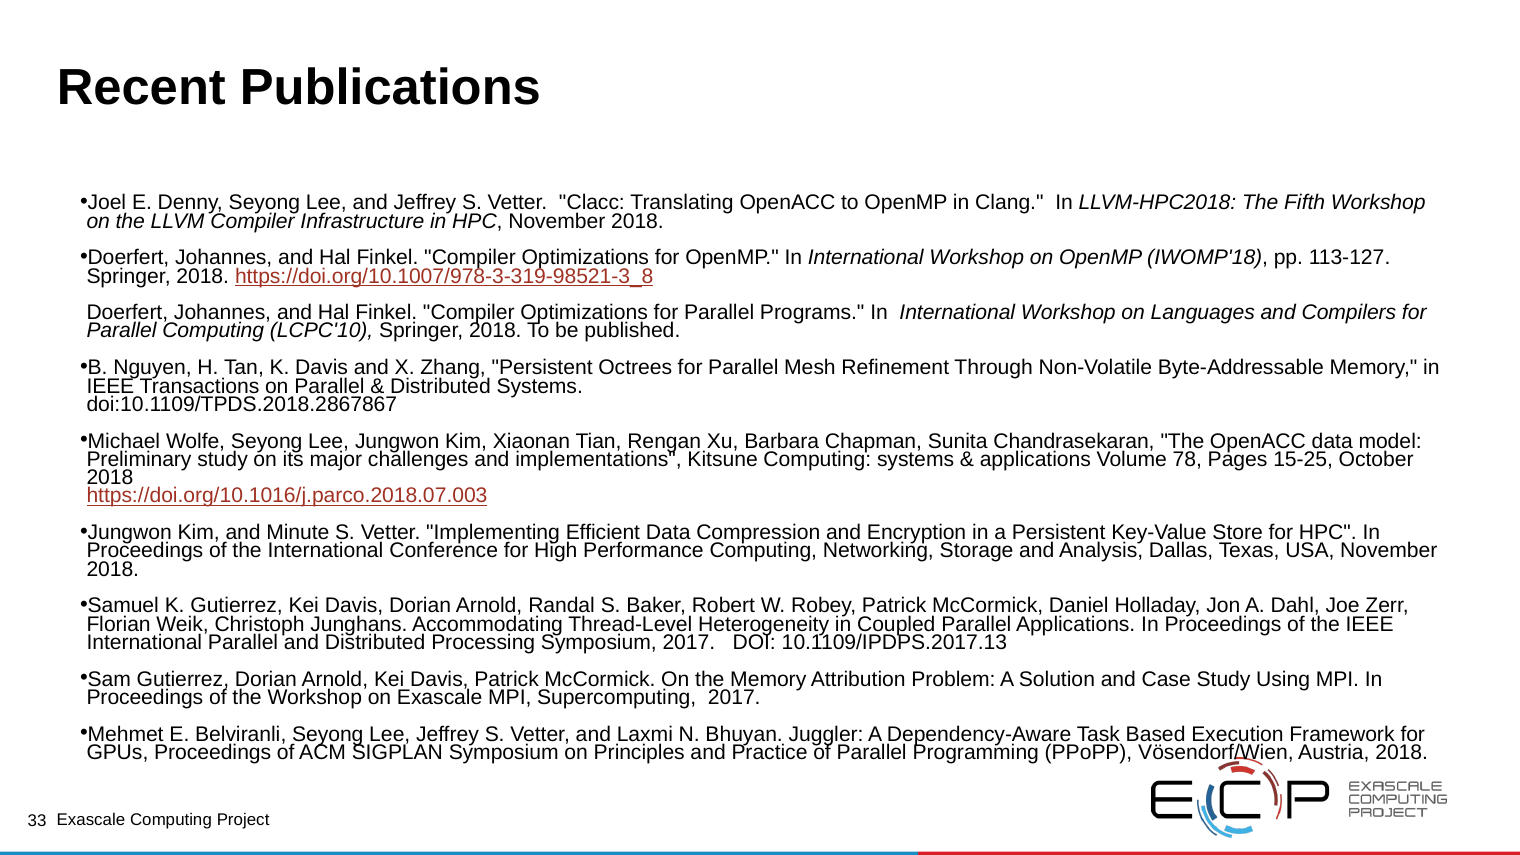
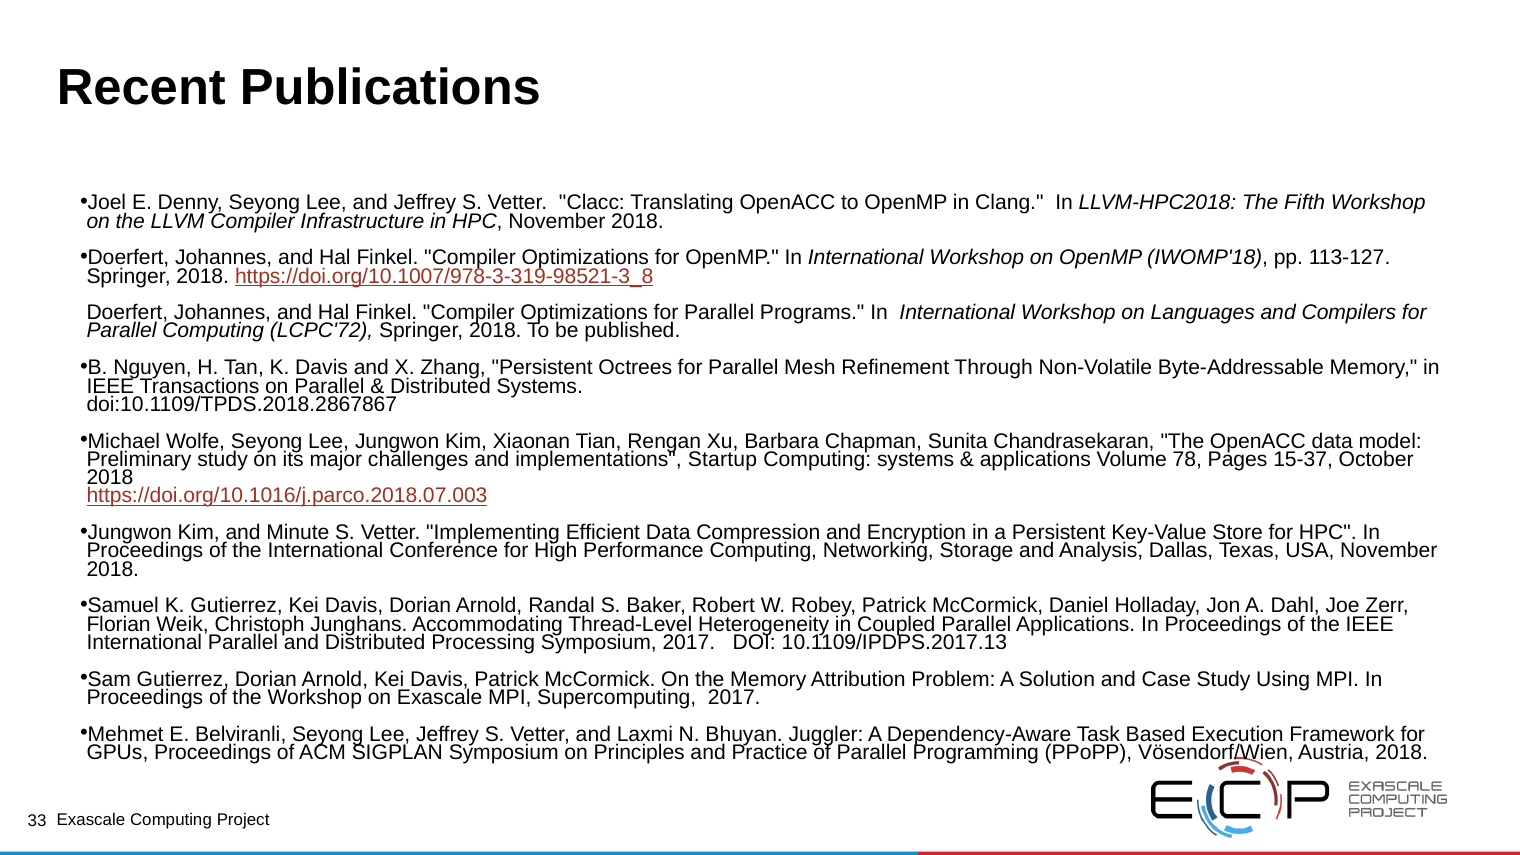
LCPC'10: LCPC'10 -> LCPC'72 (322, 331)
Kitsune: Kitsune -> Startup (723, 459)
15-25: 15-25 -> 15-37 (1303, 459)
